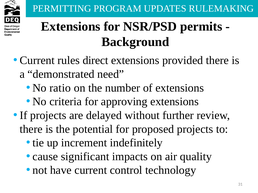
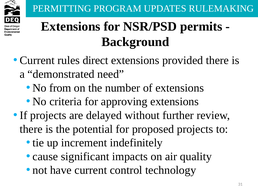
ratio: ratio -> from (60, 88)
